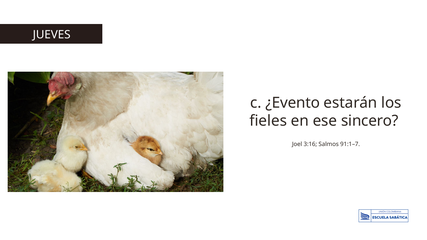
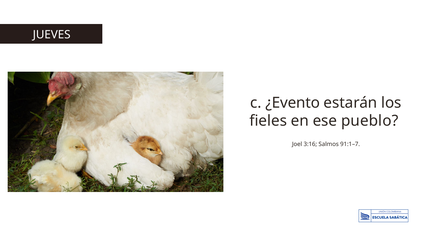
sincero: sincero -> pueblo (370, 121)
